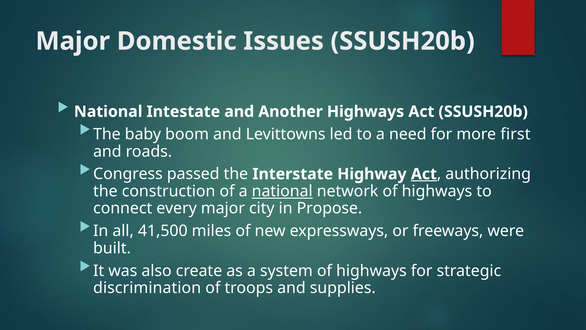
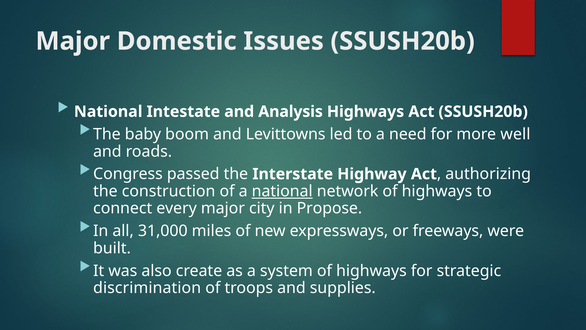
Another: Another -> Analysis (291, 112)
first: first -> well (515, 134)
Act underline: present -> none (424, 174)
41,500: 41,500 -> 31,000 (163, 231)
